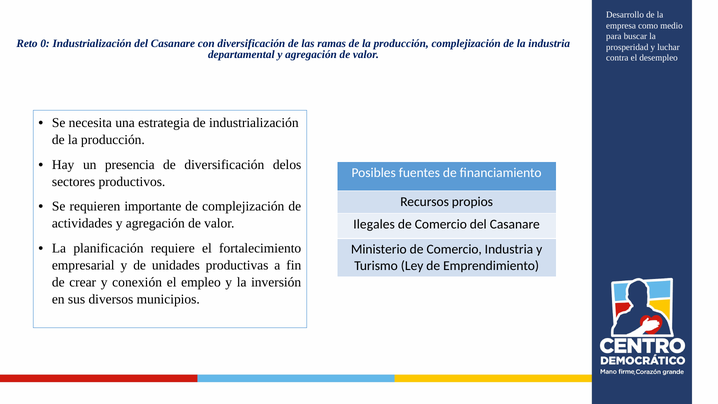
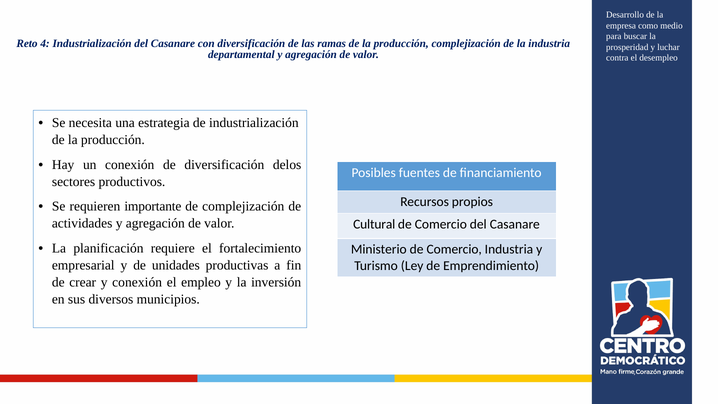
0: 0 -> 4 (45, 43)
un presencia: presencia -> conexión (130, 165)
Ilegales: Ilegales -> Cultural (374, 224)
